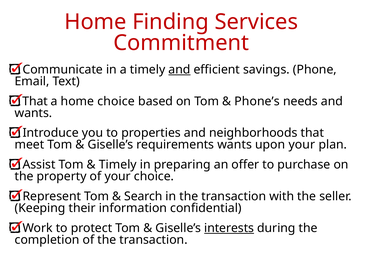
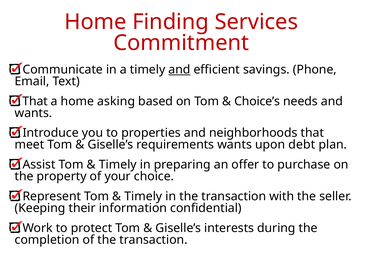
home choice: choice -> asking (116, 101)
Phone’s: Phone’s -> Choice’s (257, 101)
upon your: your -> debt (302, 145)
Search: Search -> Timely (143, 197)
interests underline: present -> none (229, 228)
